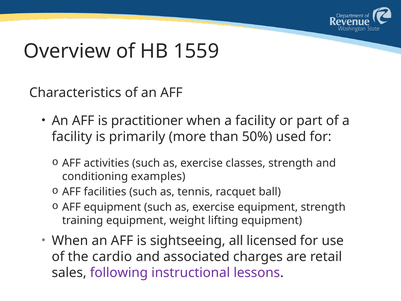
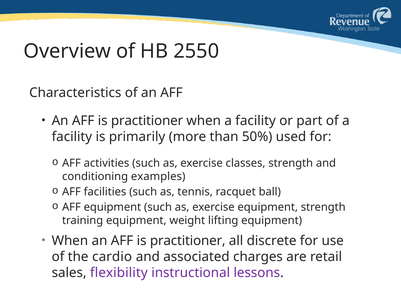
1559: 1559 -> 2550 (196, 51)
sightseeing: sightseeing -> practitioner (188, 240)
licensed: licensed -> discrete (272, 240)
following: following -> flexibility (119, 273)
